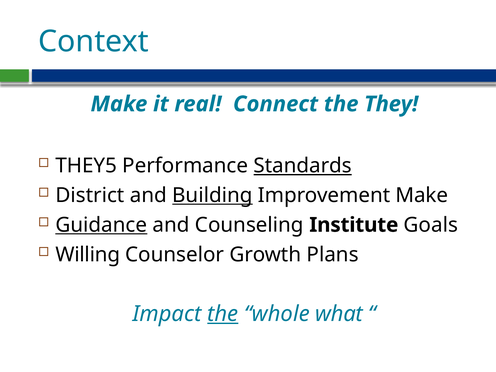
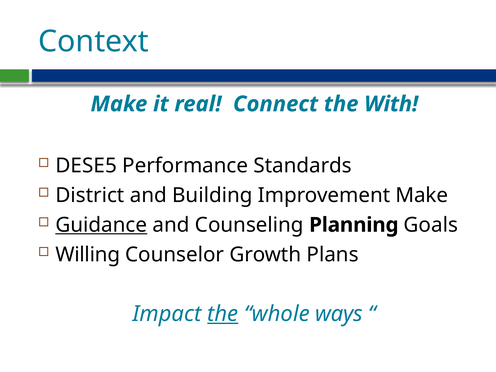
They: They -> With (391, 104)
THEY5: THEY5 -> DESE5 (86, 166)
Standards underline: present -> none (303, 166)
Building underline: present -> none (212, 195)
Institute: Institute -> Planning (354, 225)
what: what -> ways (339, 314)
